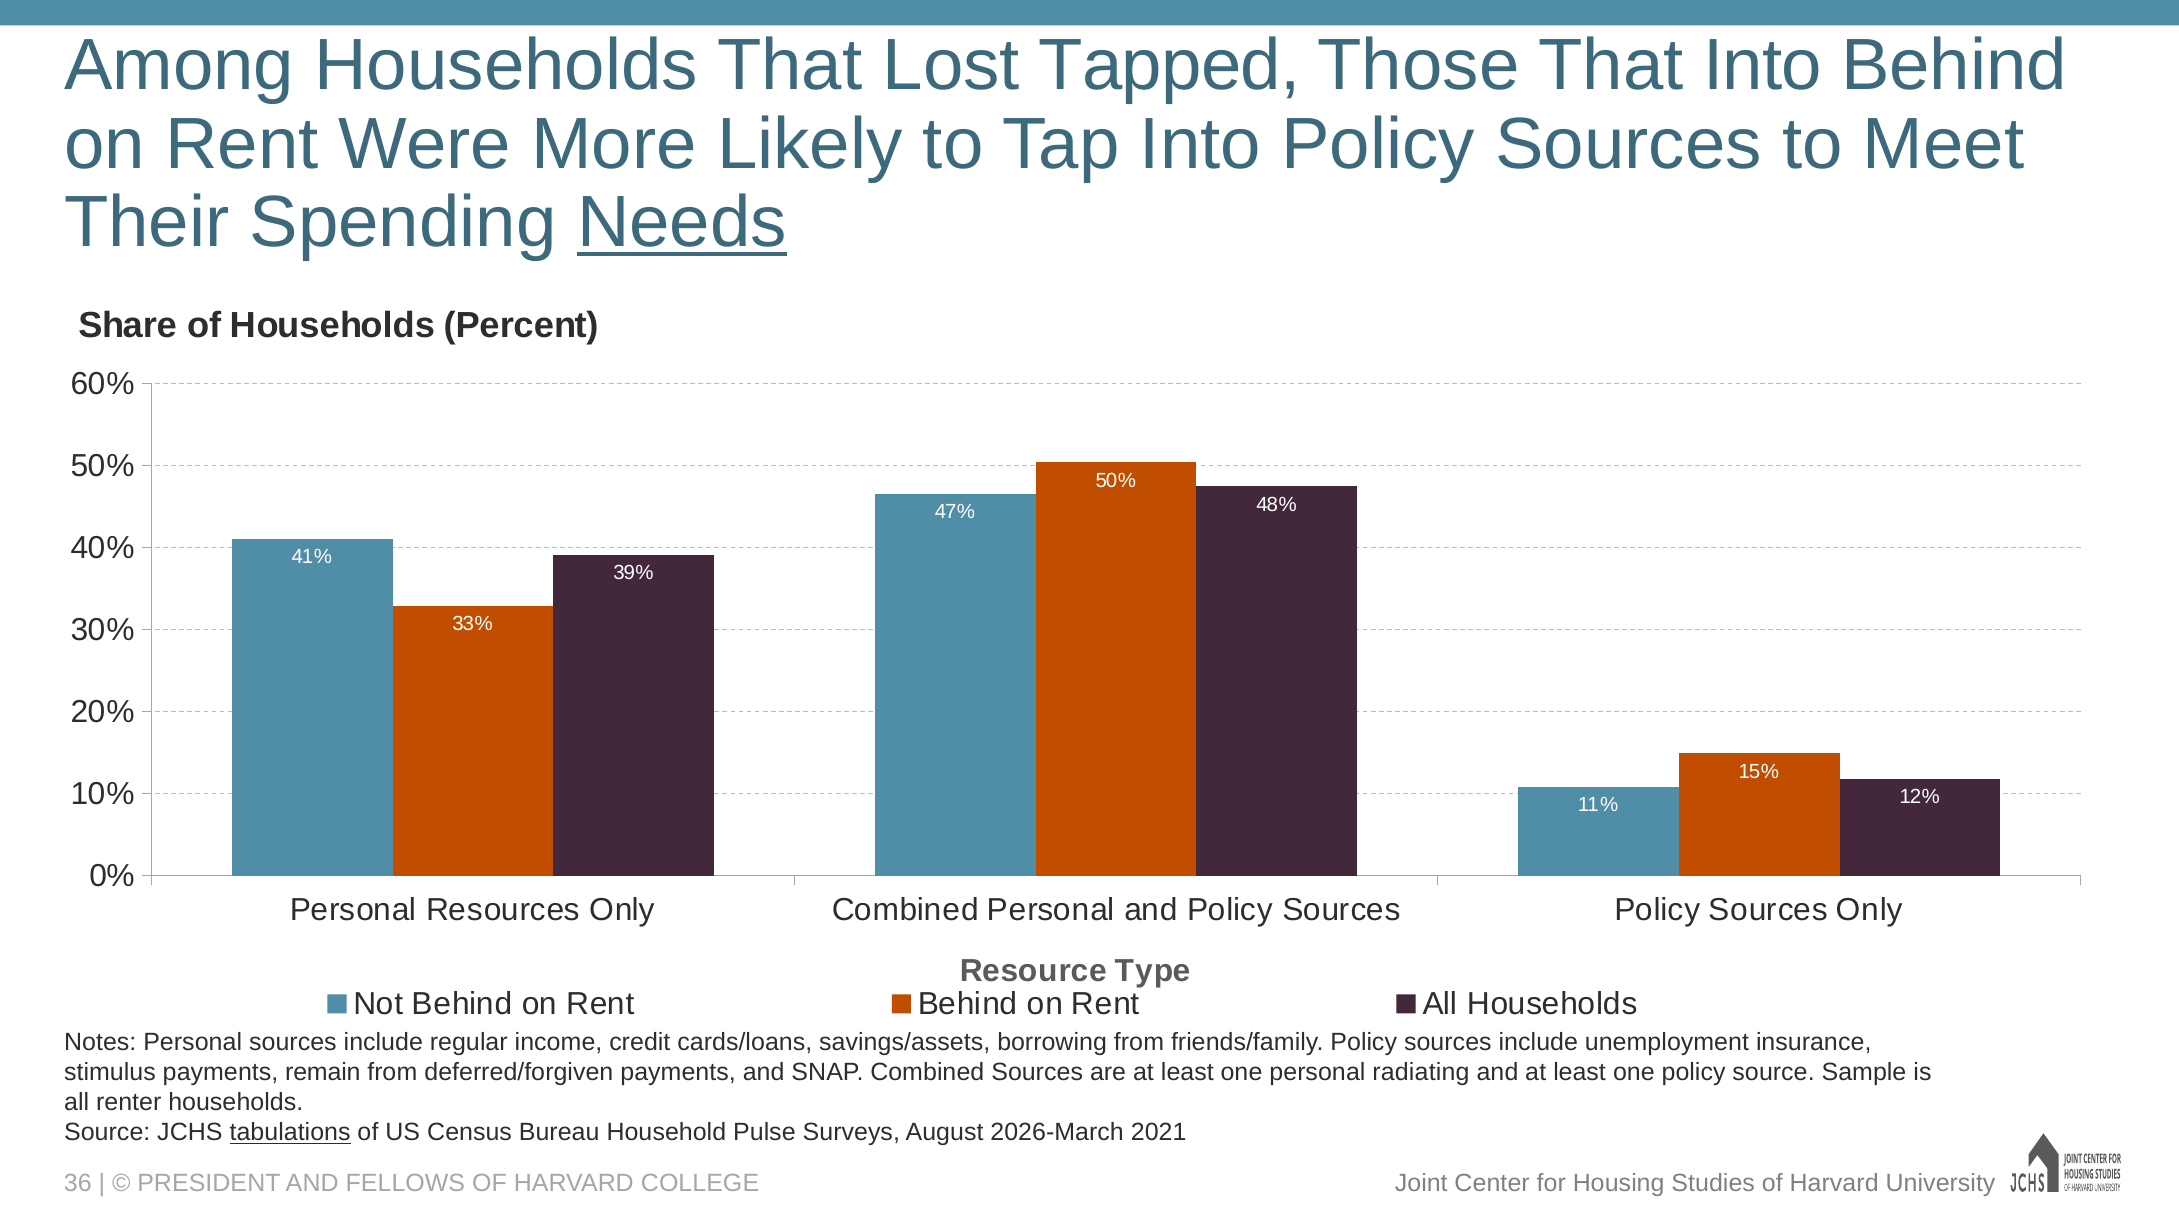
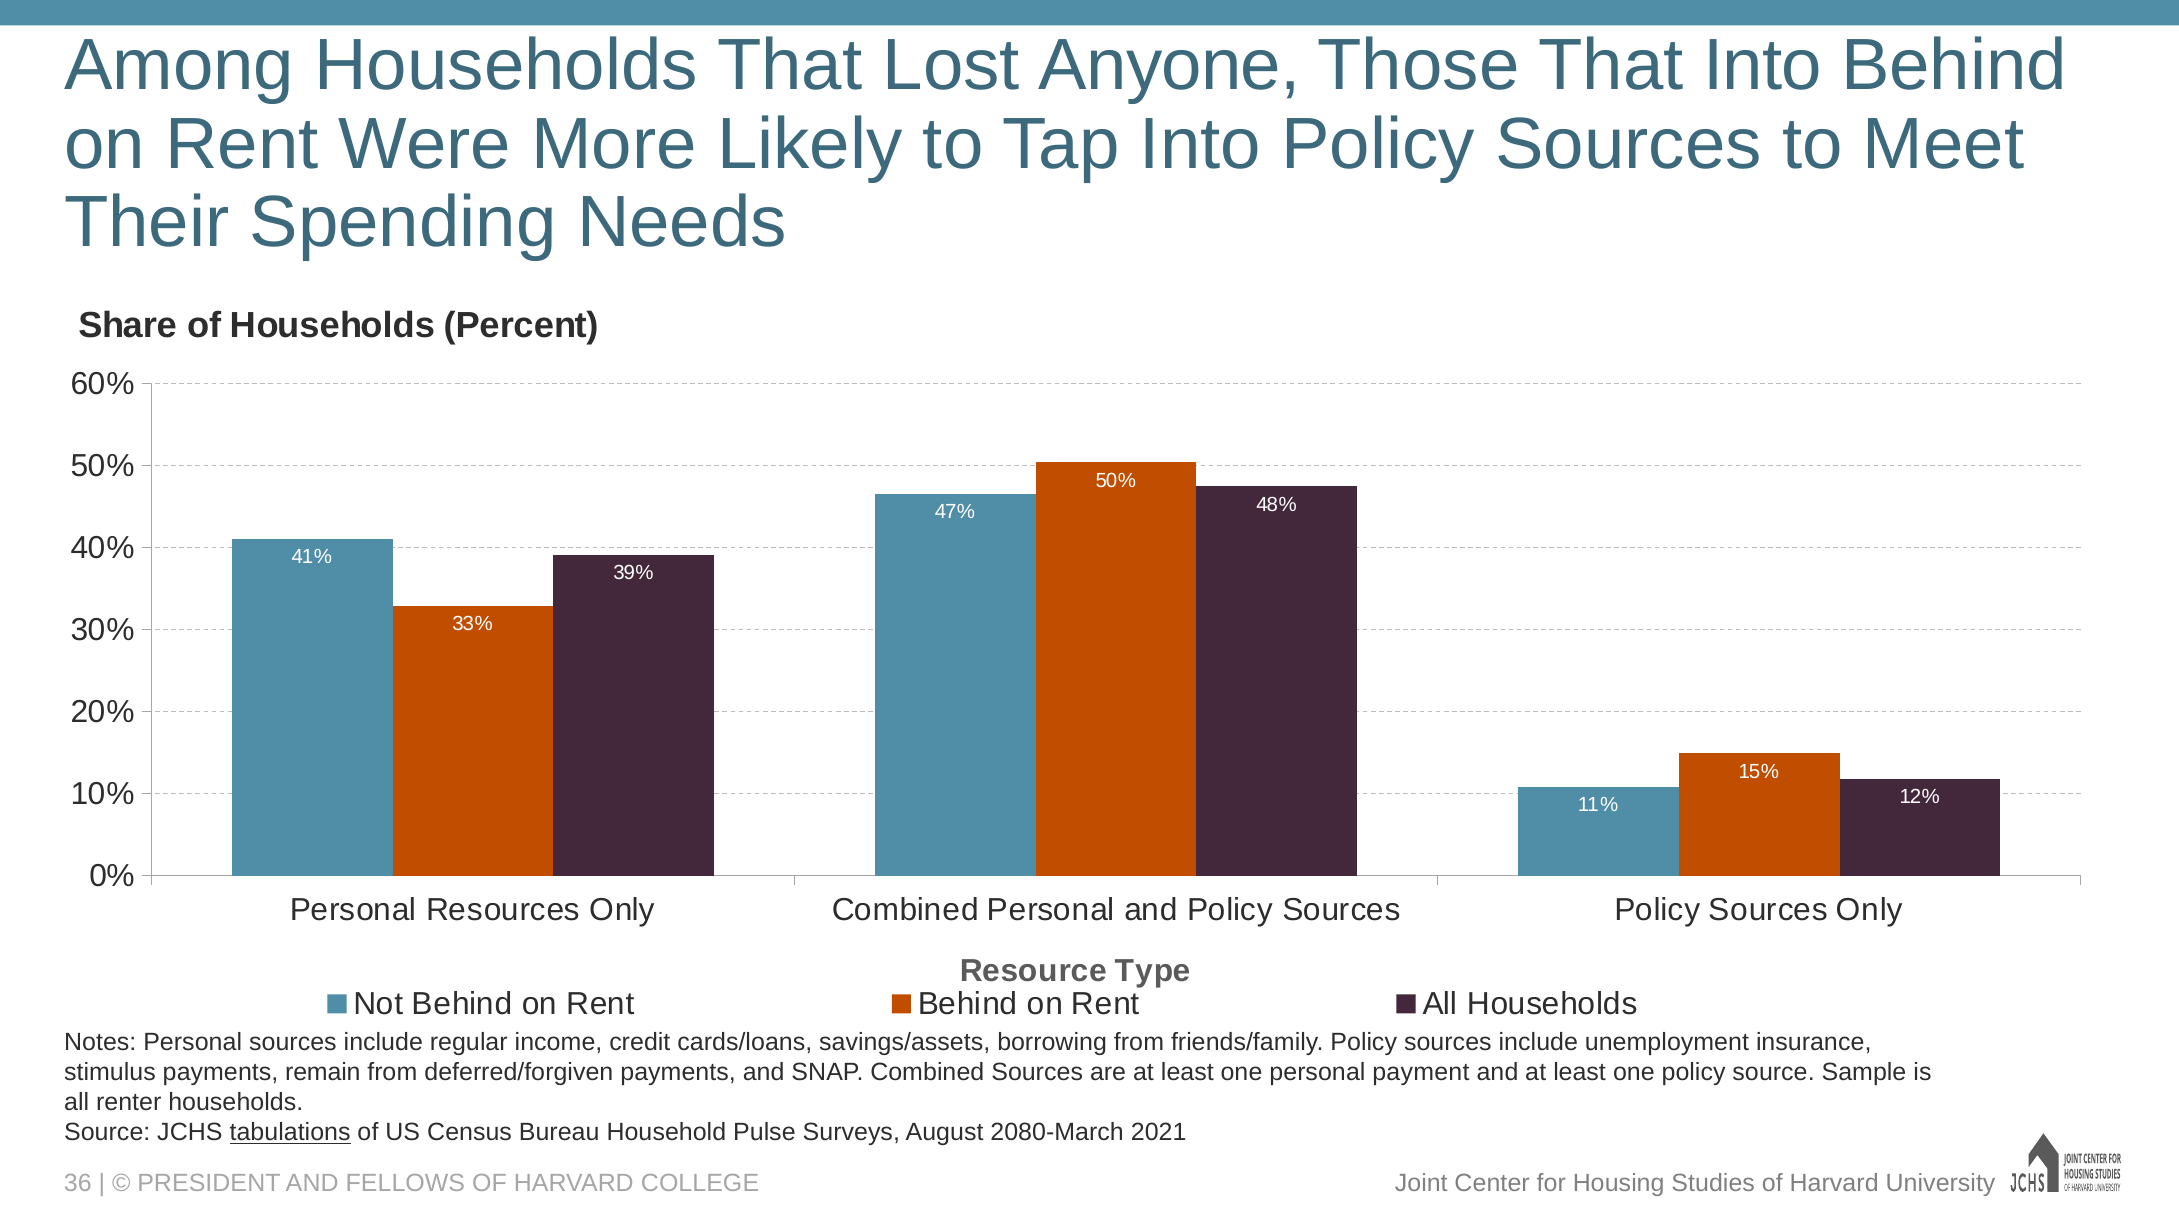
Tapped: Tapped -> Anyone (1170, 66)
Needs underline: present -> none (682, 223)
radiating: radiating -> payment (1421, 1073)
2026-March: 2026-March -> 2080-March (1057, 1133)
